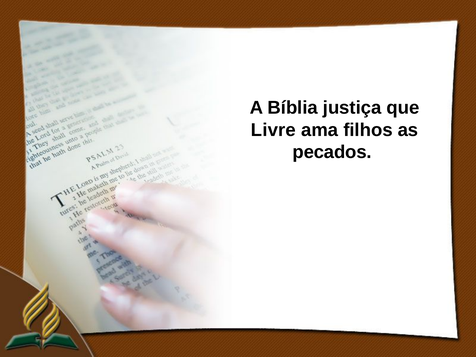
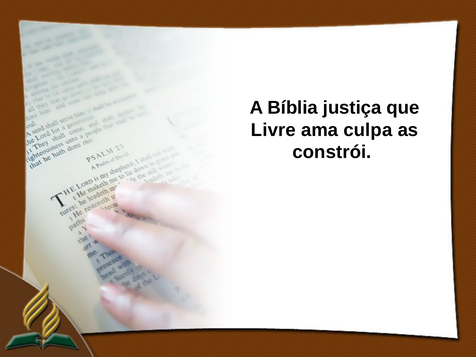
filhos: filhos -> culpa (368, 130)
pecados: pecados -> constrói (332, 152)
